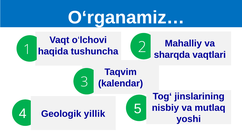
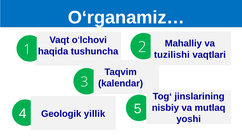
sharqda: sharqda -> tuzilishi (172, 55)
